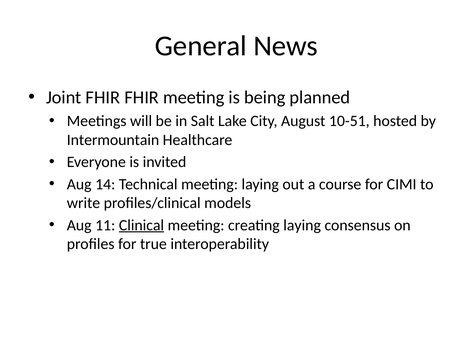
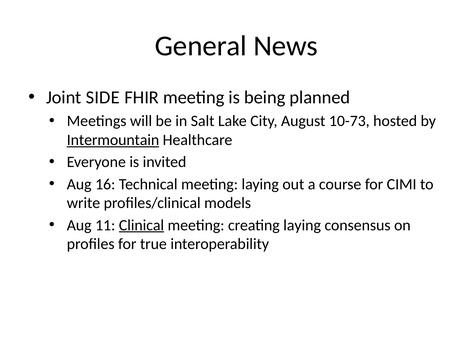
Joint FHIR: FHIR -> SIDE (103, 97)
10-51: 10-51 -> 10-73 (349, 121)
Intermountain underline: none -> present (113, 140)
14: 14 -> 16 (105, 184)
